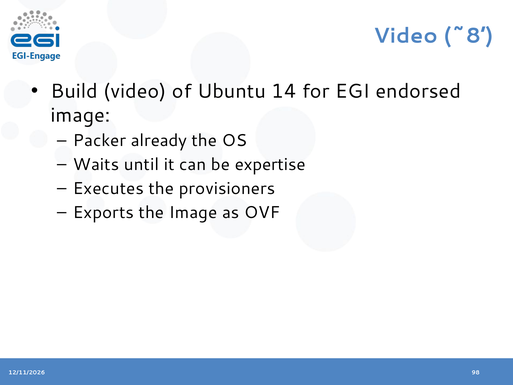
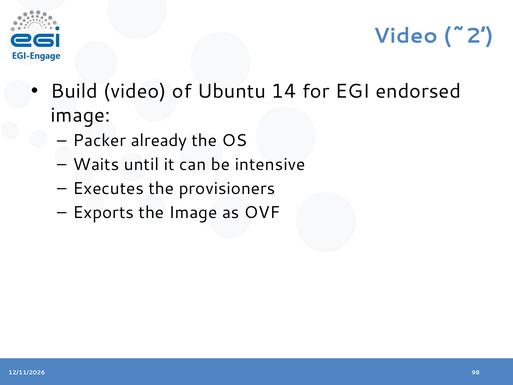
~8: ~8 -> ~2 (469, 36)
expertise: expertise -> intensive (270, 164)
